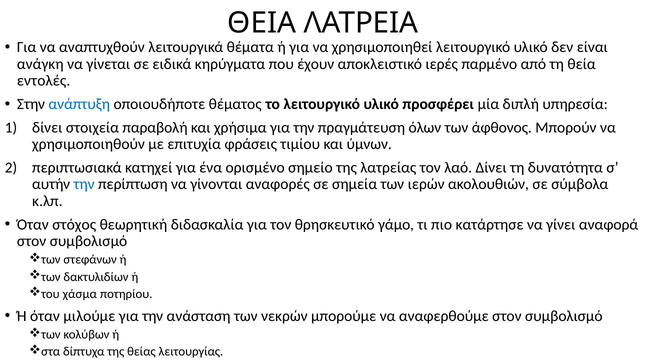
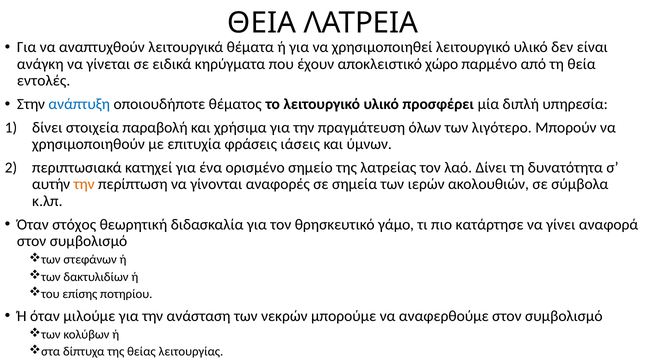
ιερές: ιερές -> χώρο (442, 64)
άφθονος: άφθονος -> λιγότερο (502, 128)
τιμίου: τιμίου -> ιάσεις (300, 144)
την colour: blue -> orange (84, 185)
χάσμα: χάσμα -> επίσης (80, 294)
